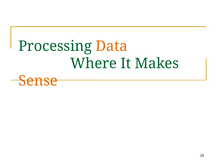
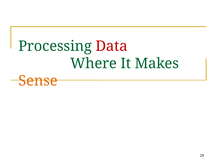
Data colour: orange -> red (112, 46)
